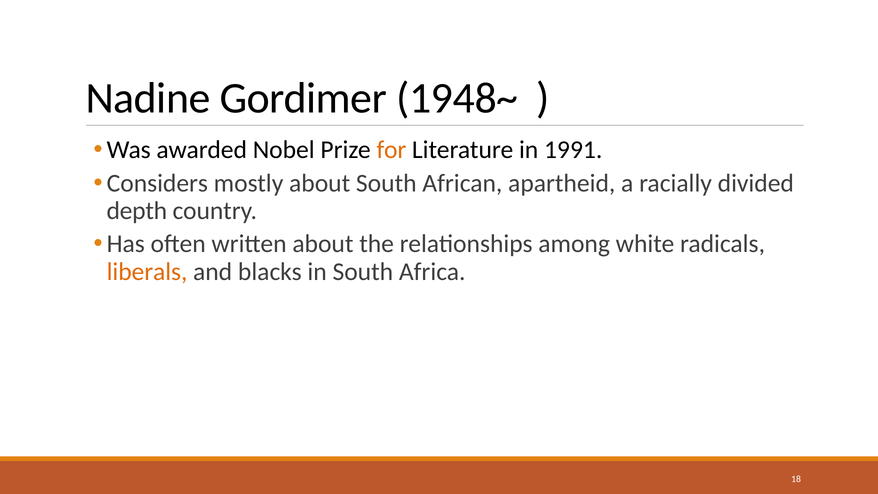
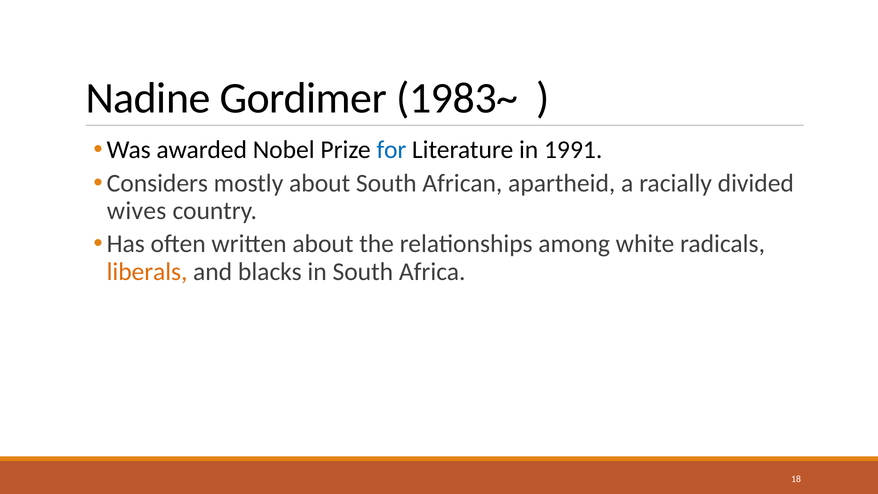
1948~: 1948~ -> 1983~ (457, 98)
for colour: orange -> blue (391, 150)
depth: depth -> wives (137, 211)
